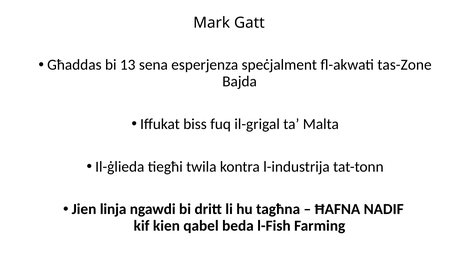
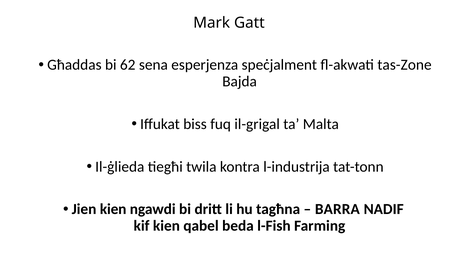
13: 13 -> 62 (128, 65)
Jien linja: linja -> kien (113, 209)
ĦAFNA: ĦAFNA -> BARRA (337, 209)
